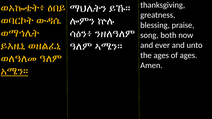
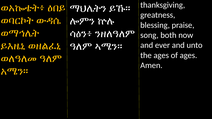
አሜን። underline: present -> none (15, 71)
